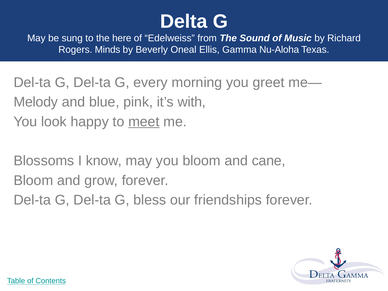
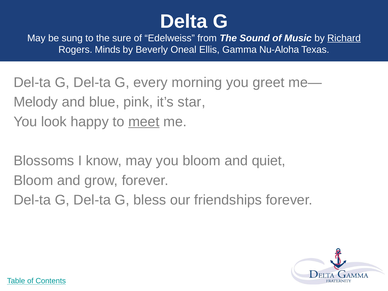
here: here -> sure (122, 38)
Richard underline: none -> present (344, 38)
with: with -> star (192, 102)
cane: cane -> quiet (269, 161)
